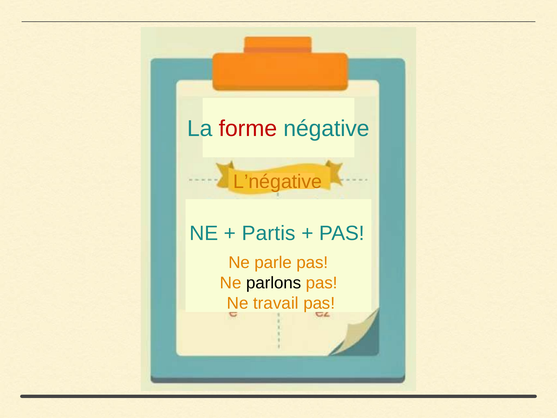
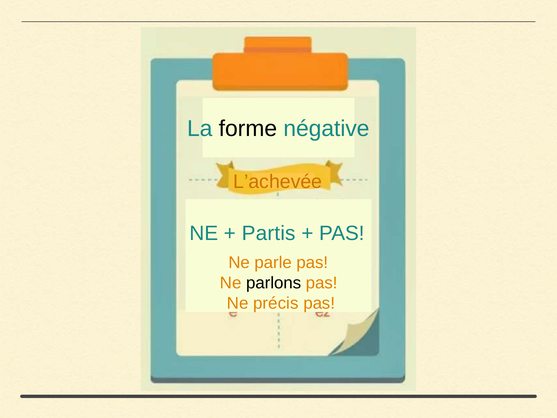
forme colour: red -> black (248, 128)
L’négative: L’négative -> L’achevée (278, 182)
travail: travail -> précis (276, 303)
